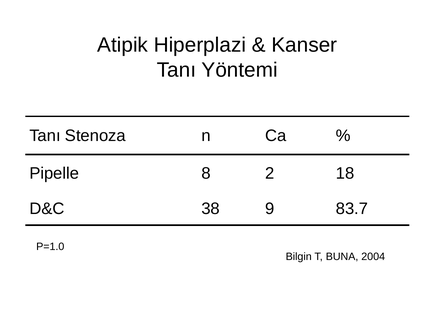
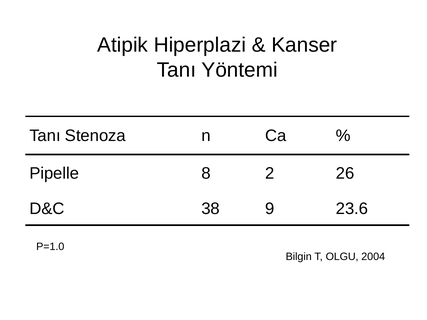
18: 18 -> 26 (345, 173)
83.7: 83.7 -> 23.6 (352, 209)
BUNA: BUNA -> OLGU (342, 257)
